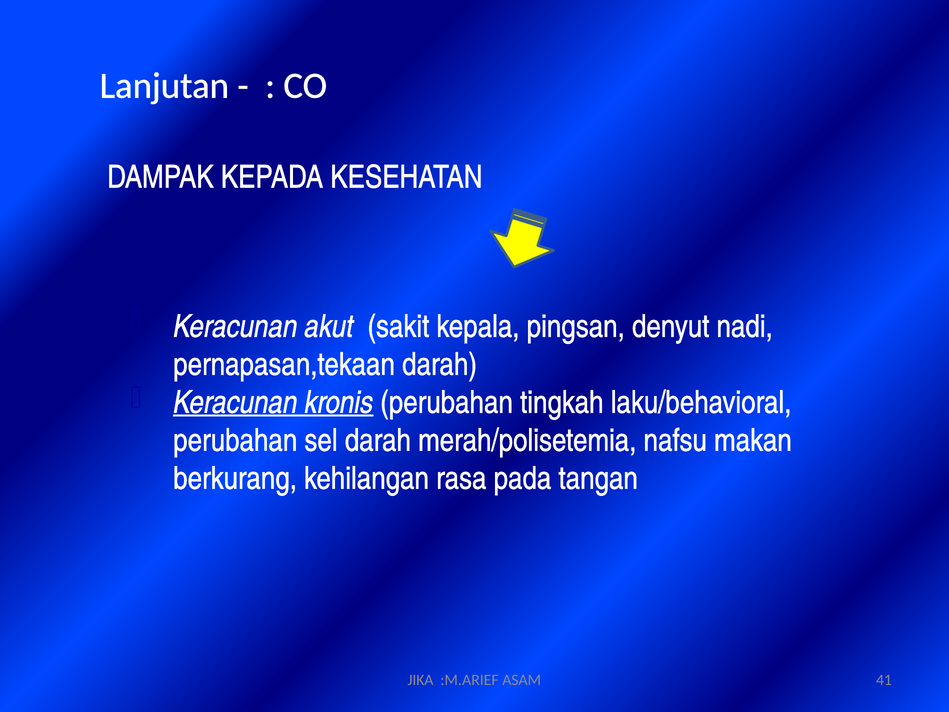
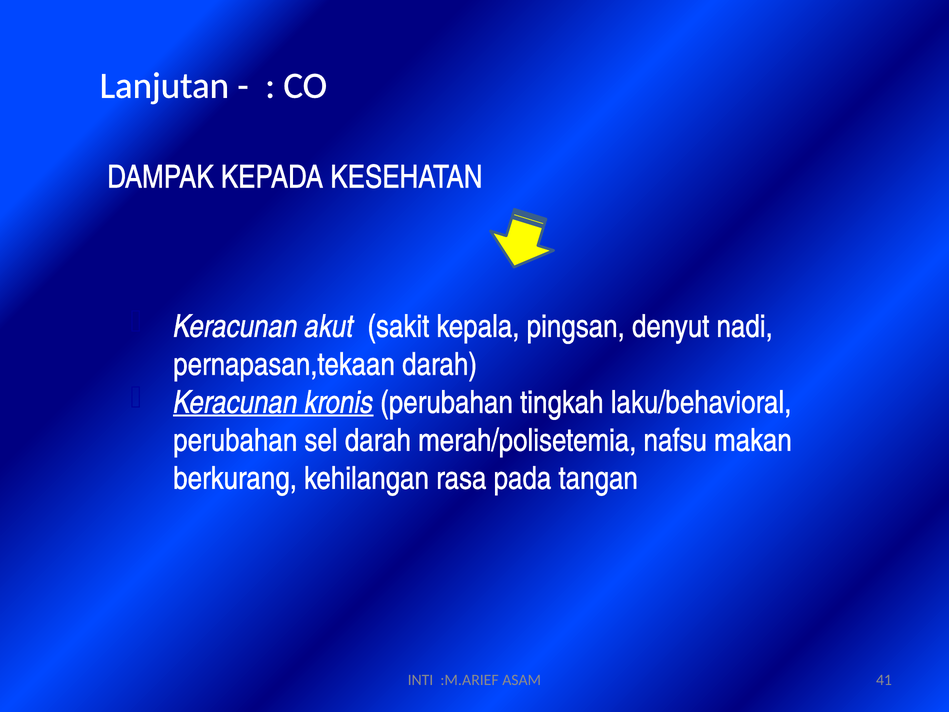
JIKA: JIKA -> INTI (420, 680)
